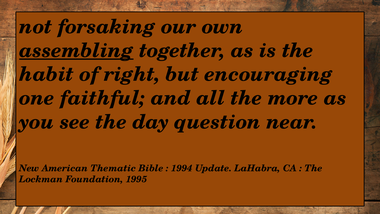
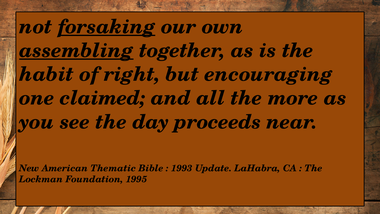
forsaking underline: none -> present (107, 27)
faithful: faithful -> claimed (103, 98)
question: question -> proceeds (218, 122)
1994: 1994 -> 1993 (182, 168)
